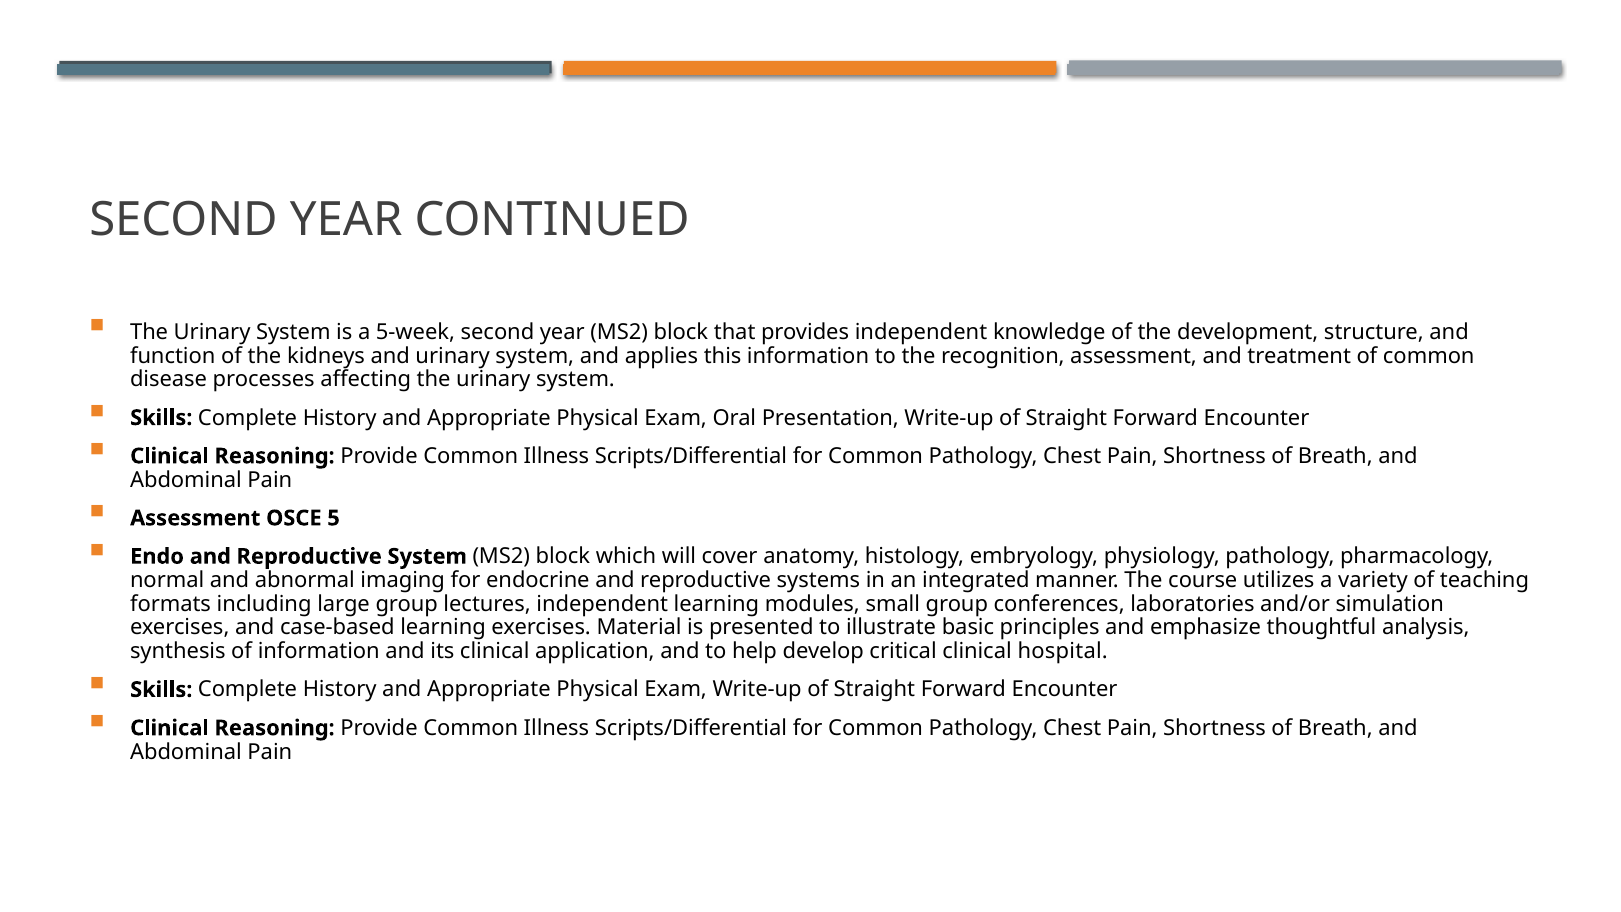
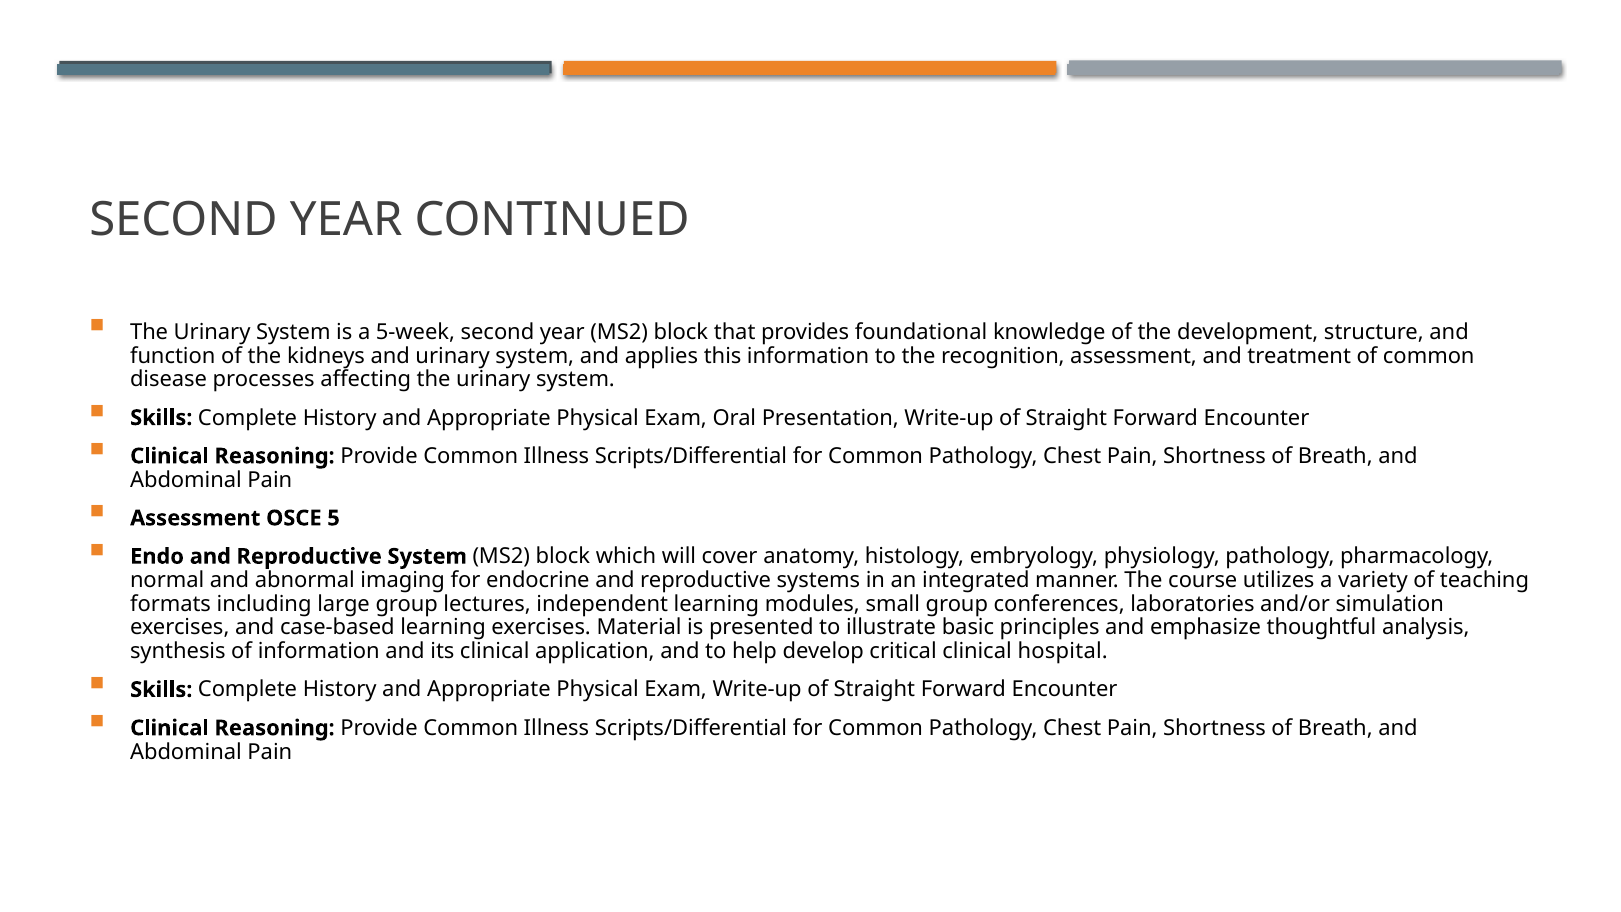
provides independent: independent -> foundational (921, 332)
